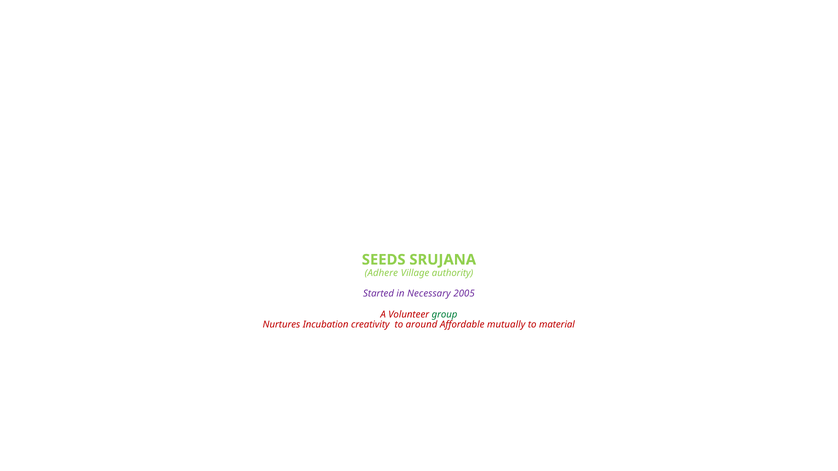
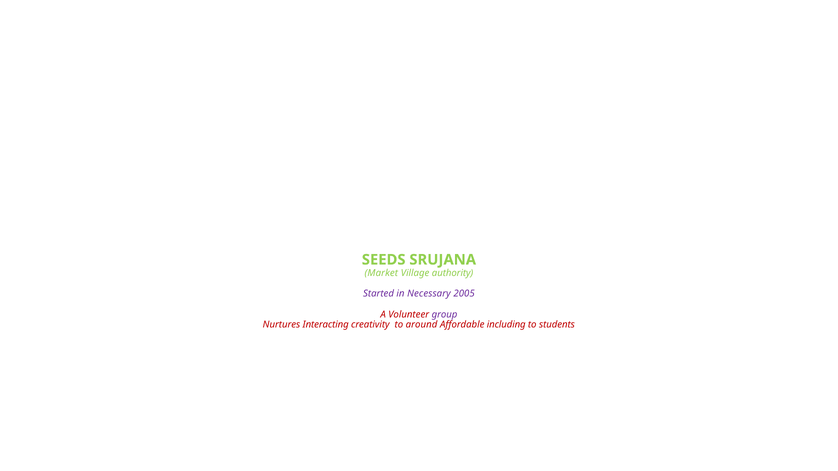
Adhere: Adhere -> Market (381, 273)
group colour: green -> purple (445, 315)
Incubation: Incubation -> Interacting (326, 325)
mutually: mutually -> including (506, 325)
material: material -> students (557, 325)
